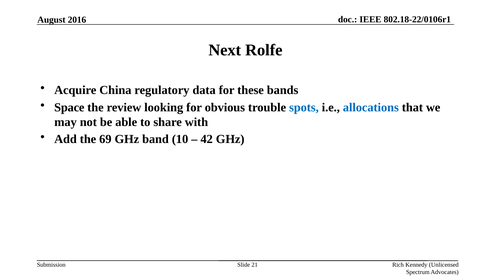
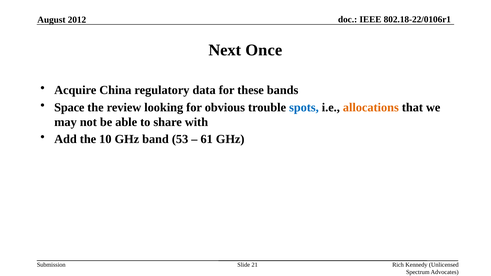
2016: 2016 -> 2012 (77, 20)
Rolfe: Rolfe -> Once (264, 50)
allocations colour: blue -> orange (371, 107)
69: 69 -> 10 (105, 139)
10: 10 -> 53 (180, 139)
42: 42 -> 61 (207, 139)
